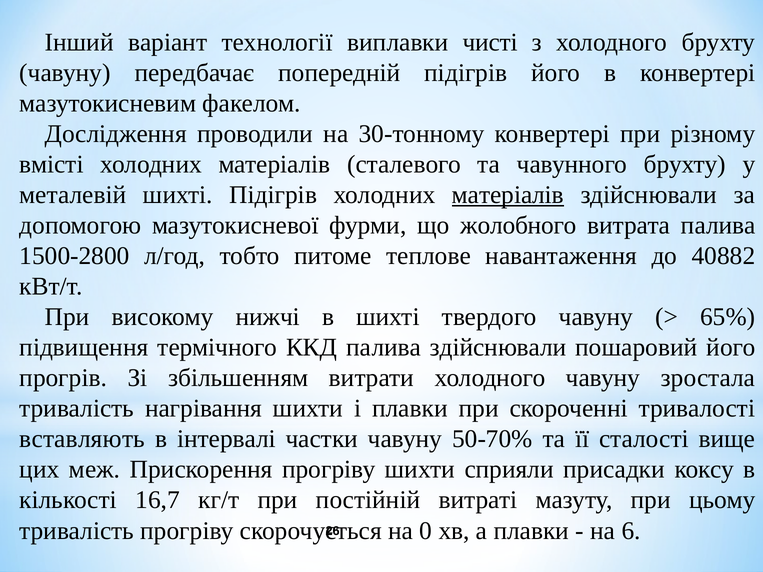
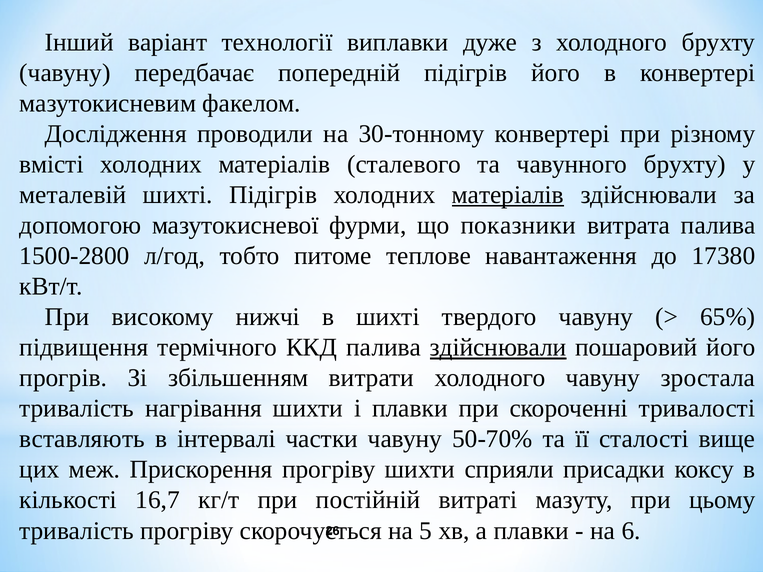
чисті: чисті -> дуже (490, 43)
жолобного: жолобного -> показники (518, 226)
40882: 40882 -> 17380 (723, 256)
здійснювали underline: none -> present (498, 348)
0: 0 -> 5 (426, 531)
